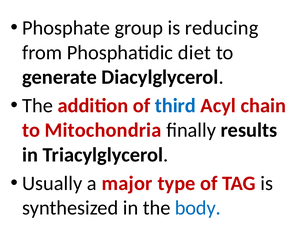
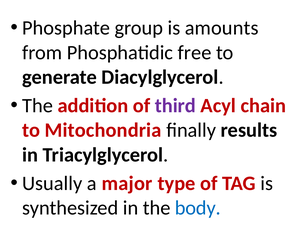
reducing: reducing -> amounts (222, 28)
diet: diet -> free (195, 52)
third colour: blue -> purple (175, 105)
